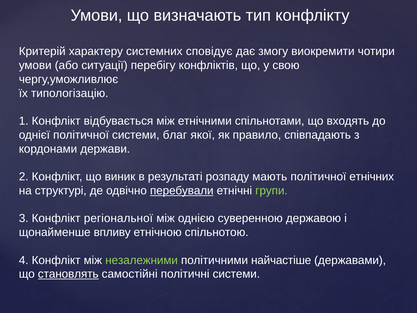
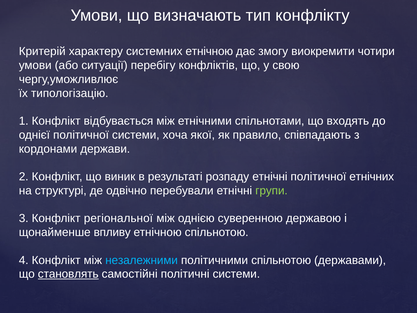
системних сповідує: сповідує -> етнічною (209, 51)
благ: благ -> хоча (175, 135)
розпаду мають: мають -> етнічні (270, 177)
перебували underline: present -> none (182, 190)
незалежними colour: light green -> light blue (142, 260)
політичними найчастіше: найчастіше -> спільнотою (281, 260)
